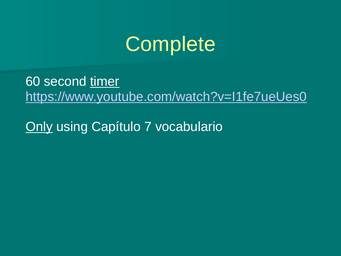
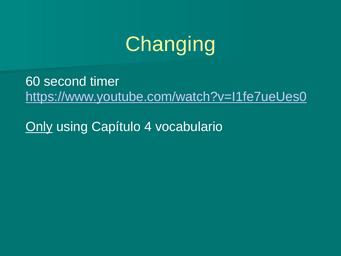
Complete: Complete -> Changing (170, 44)
timer underline: present -> none (105, 82)
7: 7 -> 4 (148, 127)
